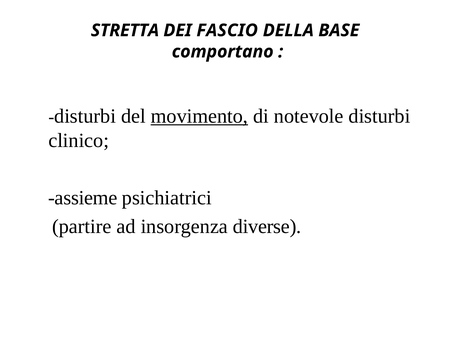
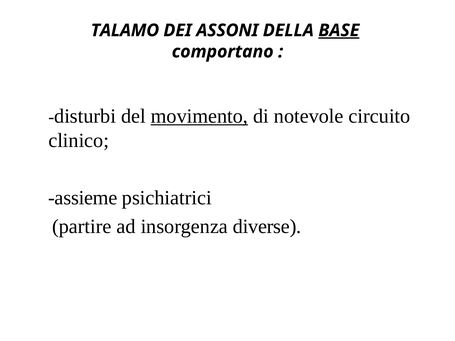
STRETTA: STRETTA -> TALAMO (125, 30)
FASCIO: FASCIO -> ASSONI (227, 30)
BASE underline: none -> present (339, 30)
notevole disturbi: disturbi -> circuito (379, 116)
